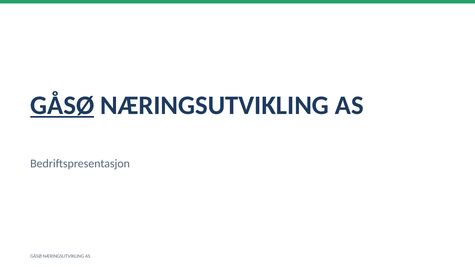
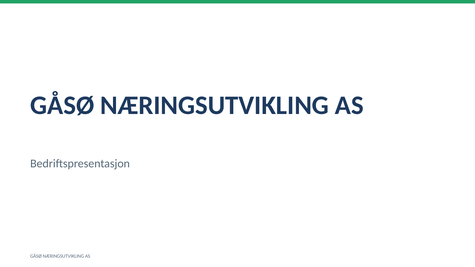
GÅSØ underline: present -> none (62, 105)
